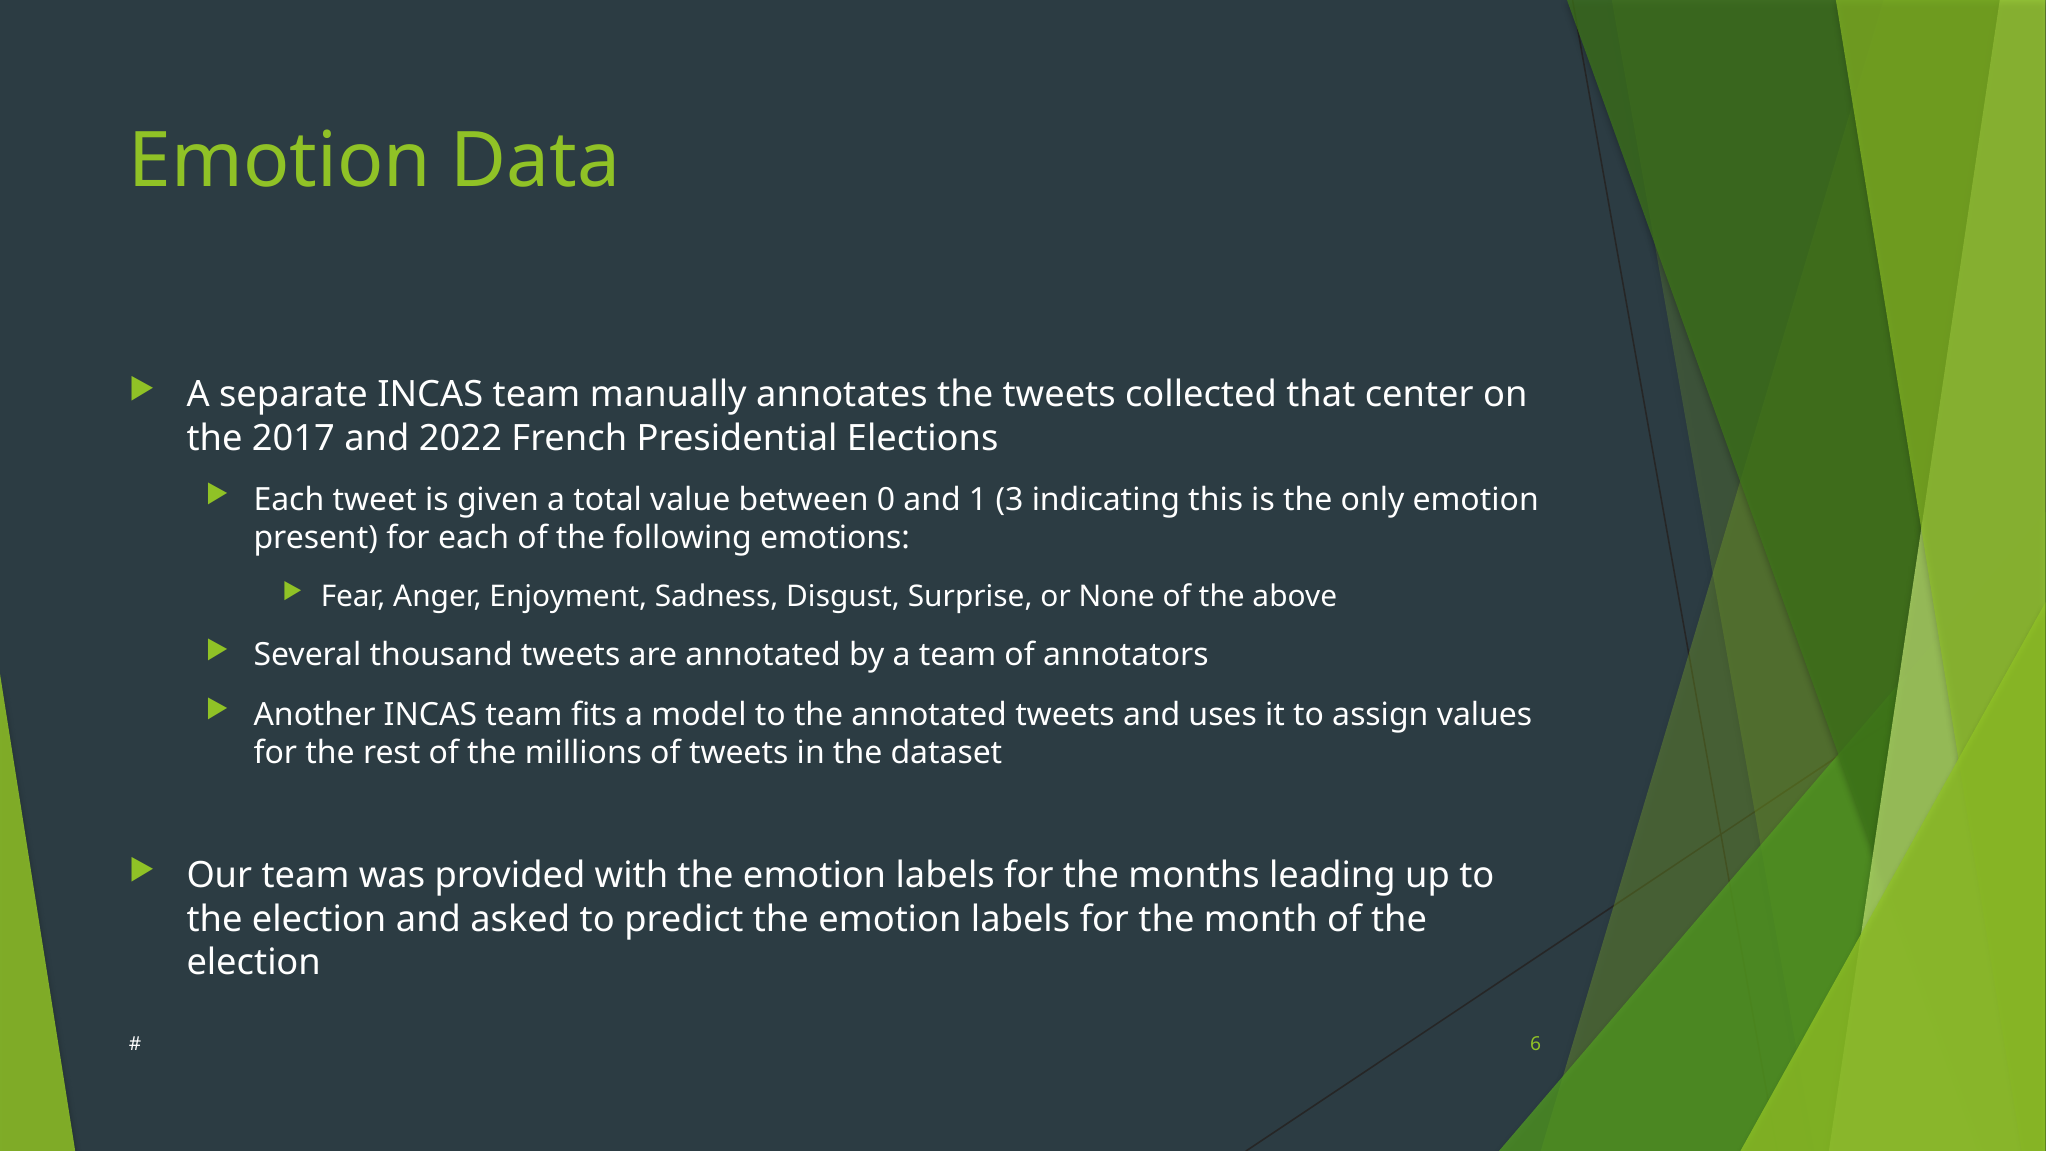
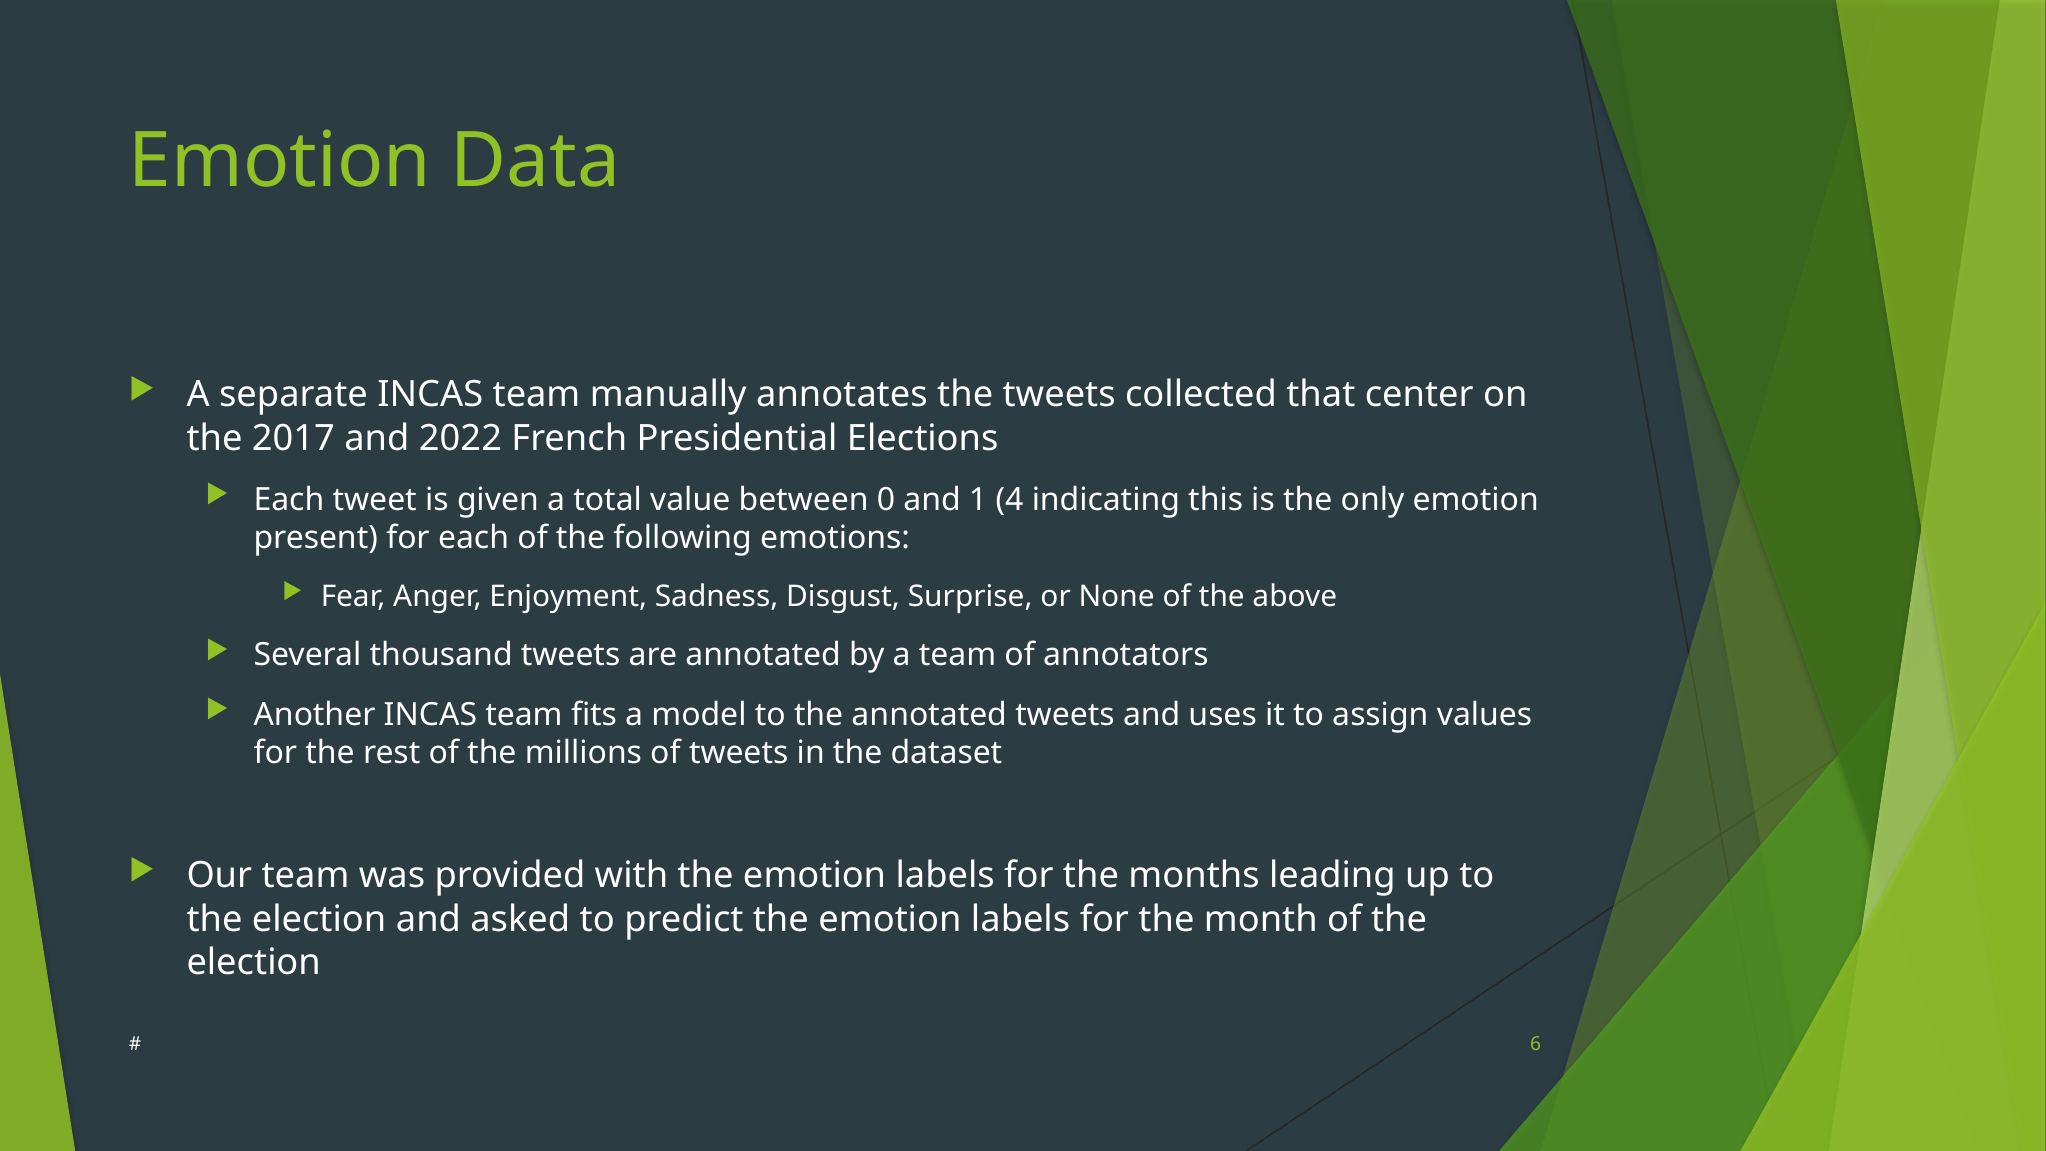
3: 3 -> 4 (1010, 500)
